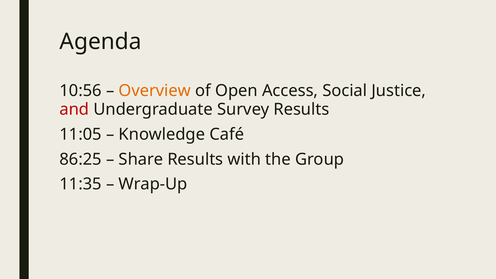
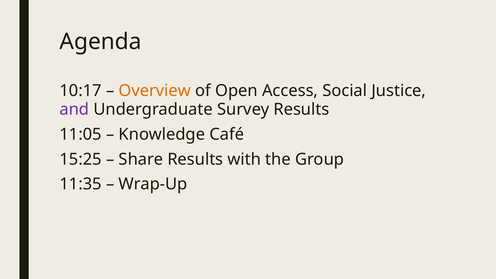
10:56: 10:56 -> 10:17 (81, 91)
and colour: red -> purple (74, 109)
86:25: 86:25 -> 15:25 (81, 159)
